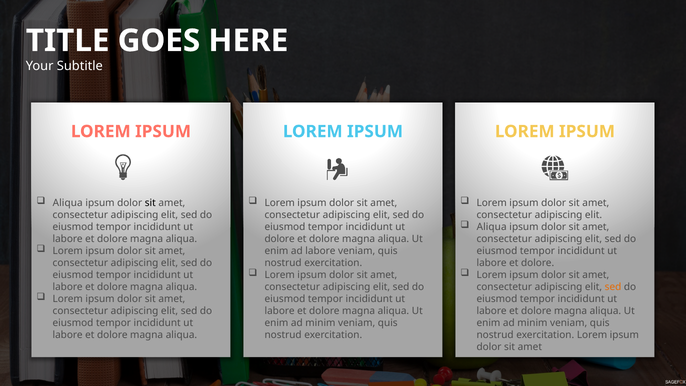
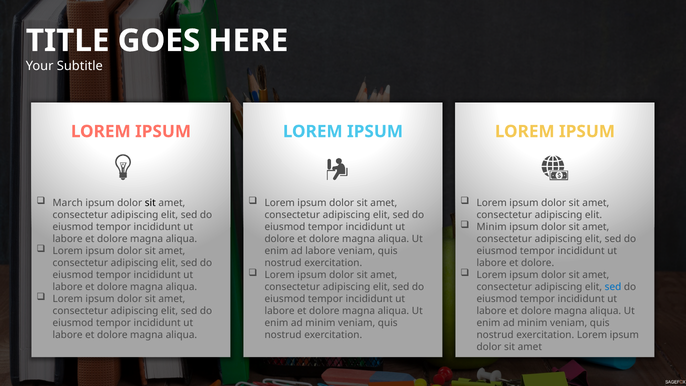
Aliqua: Aliqua -> March (68, 203)
Aliqua: Aliqua -> Minim (492, 227)
sed colour: orange -> blue (613, 287)
